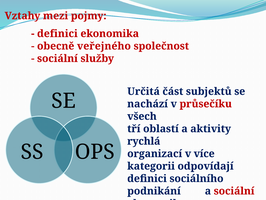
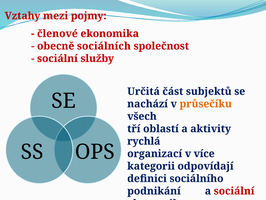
definici: definici -> členové (57, 34)
veřejného: veřejného -> sociálních (104, 46)
průsečíku colour: red -> orange (206, 104)
